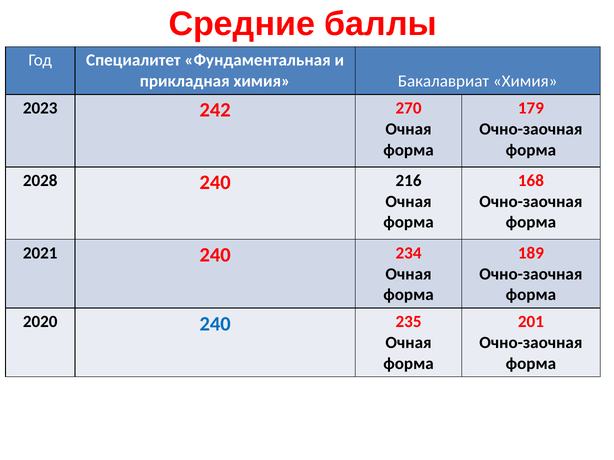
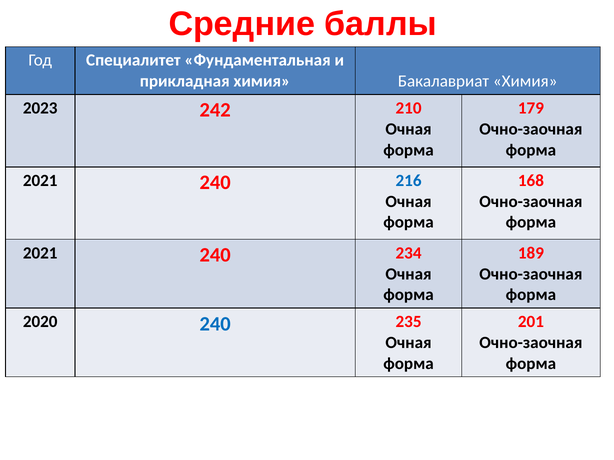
270: 270 -> 210 (409, 108)
2028: 2028 -> 2021 (40, 181)
216 colour: black -> blue (409, 181)
